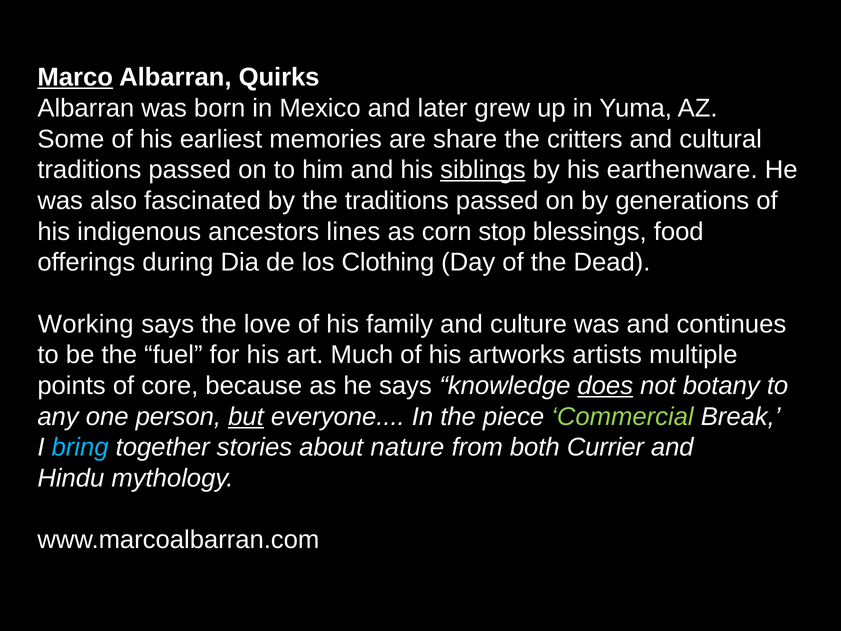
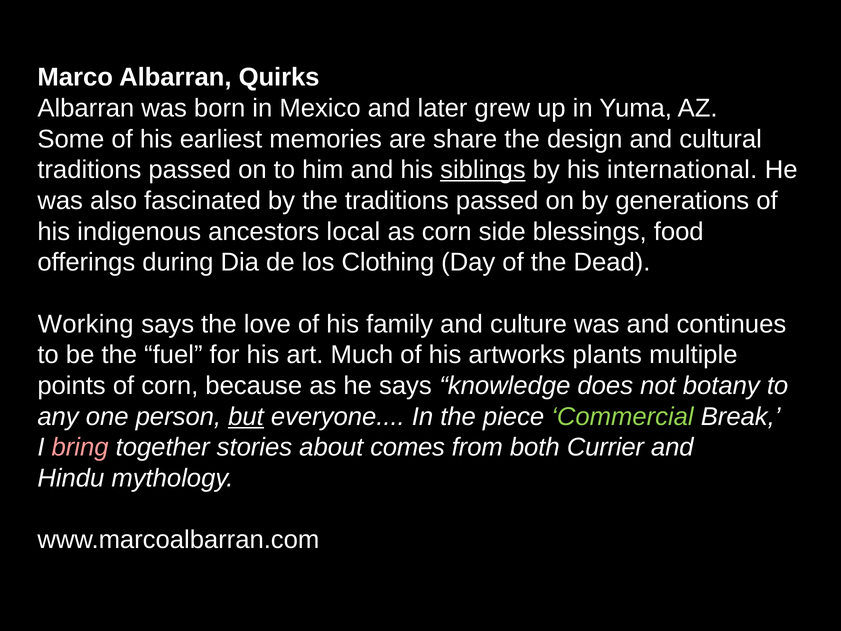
Marco underline: present -> none (75, 77)
critters: critters -> design (585, 139)
earthenware: earthenware -> international (682, 170)
lines: lines -> local (353, 232)
stop: stop -> side (502, 232)
artists: artists -> plants (607, 355)
of core: core -> corn (170, 386)
does underline: present -> none (605, 386)
bring colour: light blue -> pink (80, 447)
nature: nature -> comes (408, 447)
